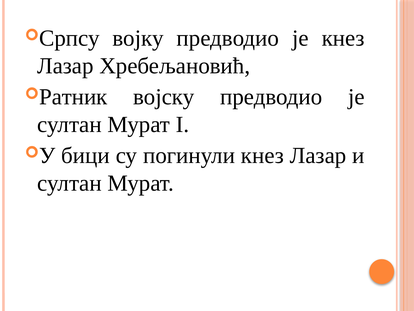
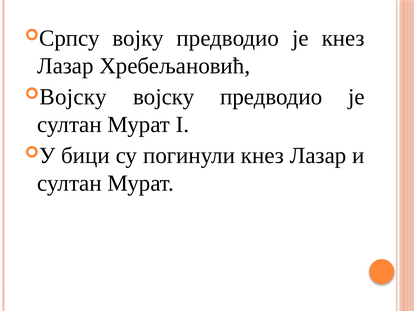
Ратник: Ратник -> Војску (73, 97)
